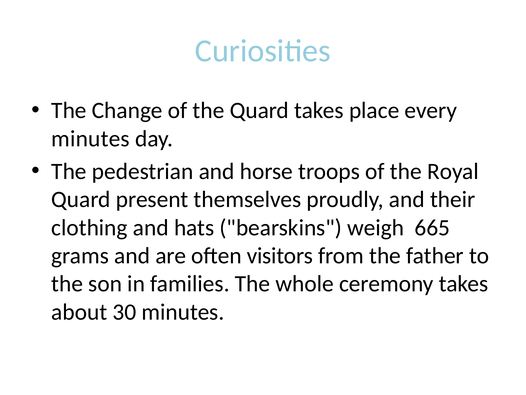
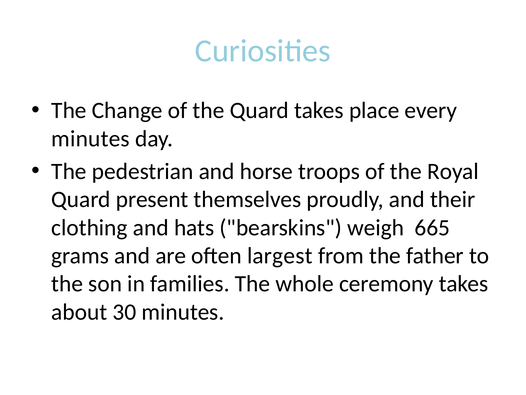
visitors: visitors -> largest (280, 255)
